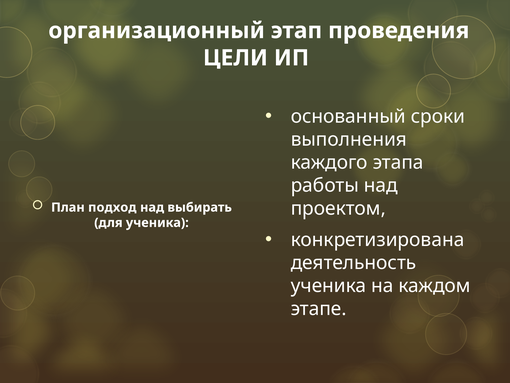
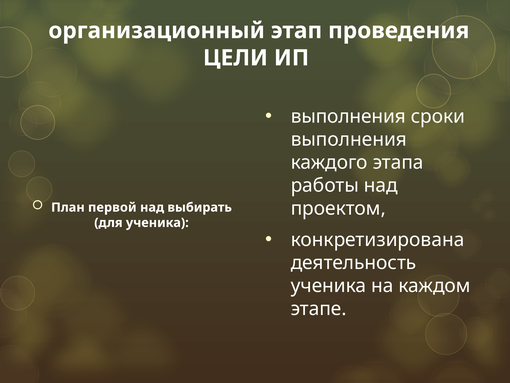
основанный: основанный -> выполнения (348, 116)
подход: подход -> первой (112, 207)
